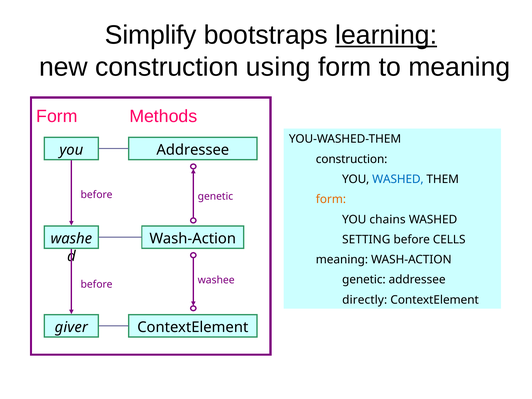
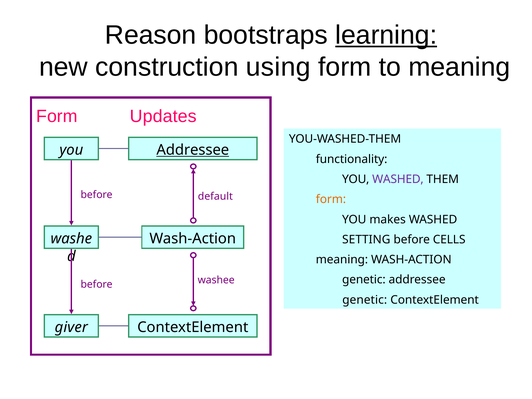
Simplify: Simplify -> Reason (151, 35)
Methods: Methods -> Updates (163, 116)
Addressee underline: none -> present (193, 150)
construction: construction -> functionality (352, 159)
WASHED colour: blue -> purple (398, 179)
before genetic: genetic -> default (215, 196)
chains: chains -> makes (388, 219)
directly: directly -> genetic (365, 300)
